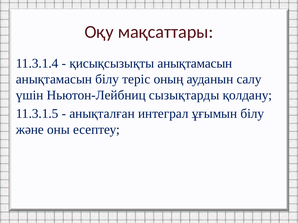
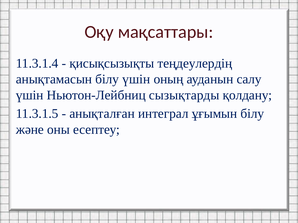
қисықсызықты анықтамасын: анықтамасын -> теңдеулердің (195, 63)
білу теріс: теріс -> үшін (136, 79)
